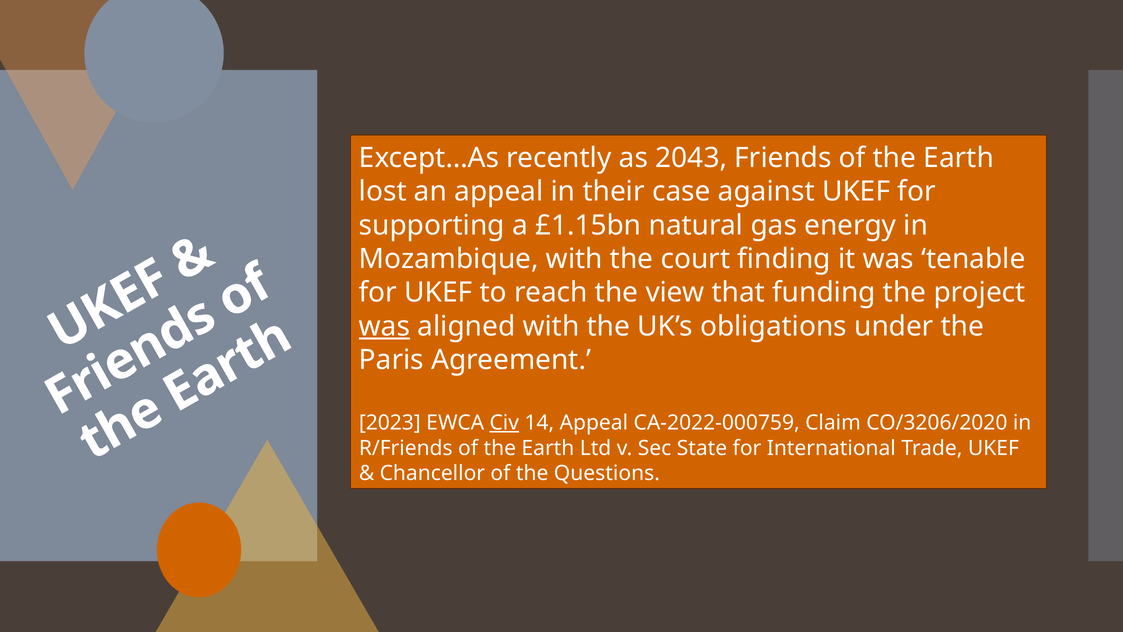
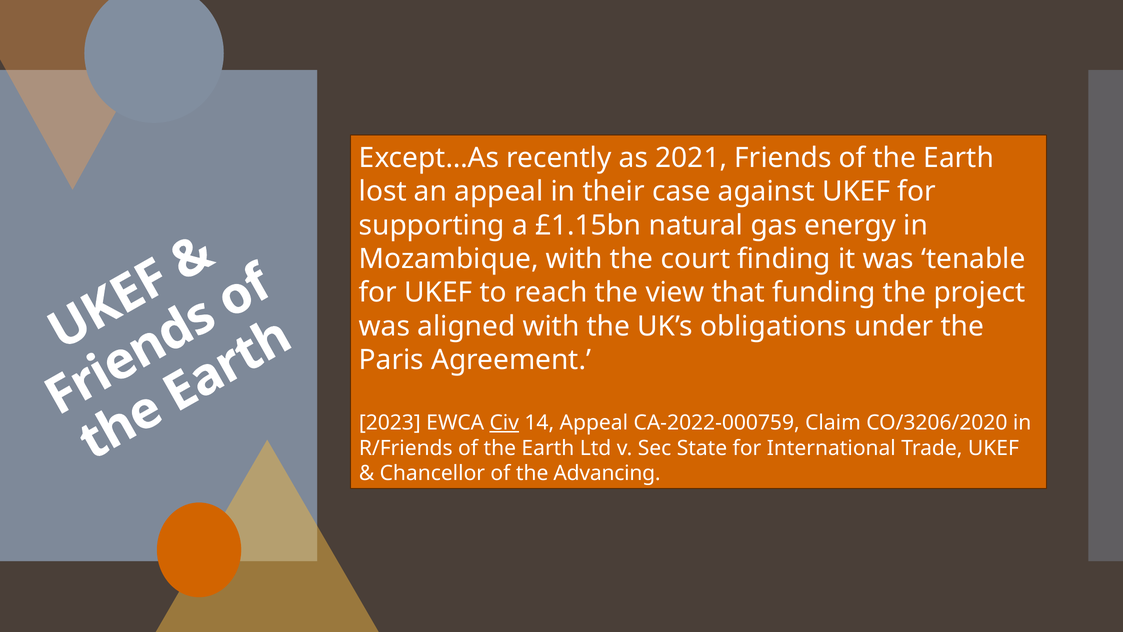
2043: 2043 -> 2021 (691, 158)
was underline: present -> none (385, 326)
Questions: Questions -> Advancing (607, 473)
